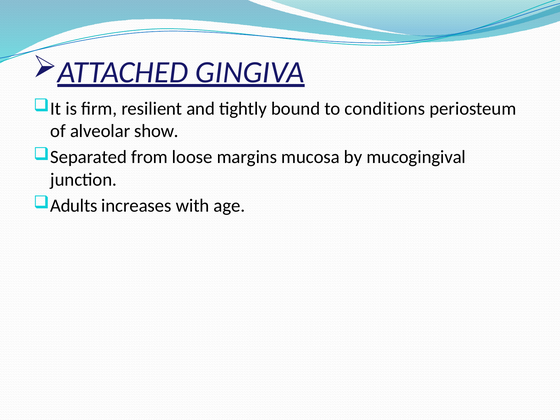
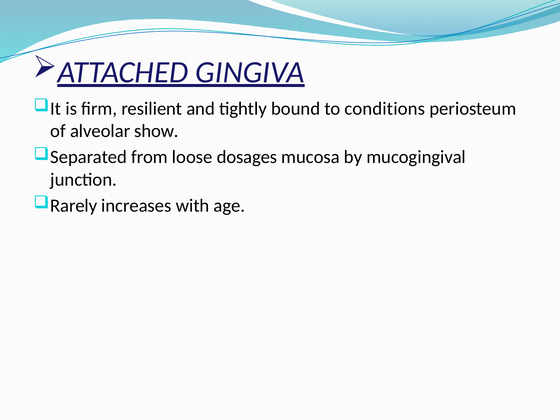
margins: margins -> dosages (247, 157)
Adults: Adults -> Rarely (74, 206)
